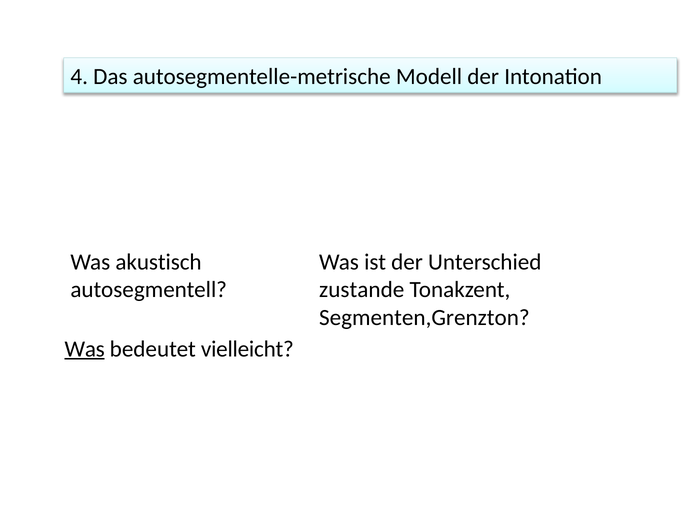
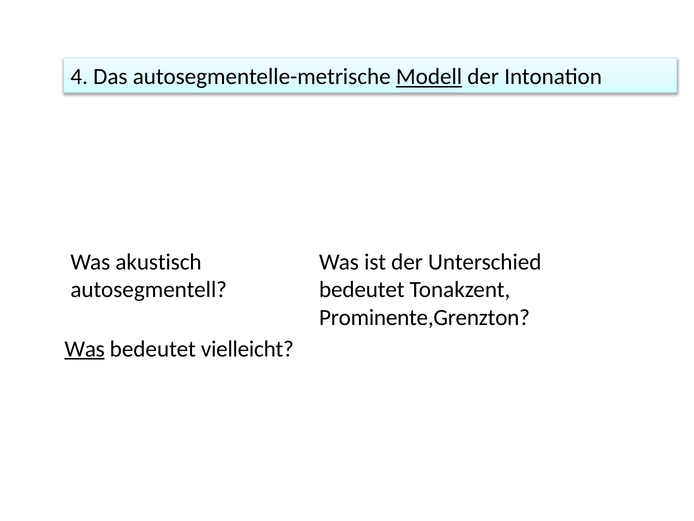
Modell underline: none -> present (429, 77)
zustande: zustande -> bedeutet (362, 290)
Segmenten,Grenzton: Segmenten,Grenzton -> Prominente,Grenzton (424, 317)
